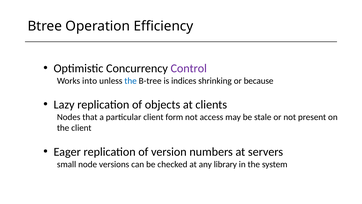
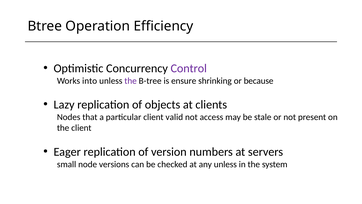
the colour: blue -> purple (131, 81)
indices: indices -> ensure (184, 81)
form: form -> valid (174, 117)
any library: library -> unless (225, 164)
